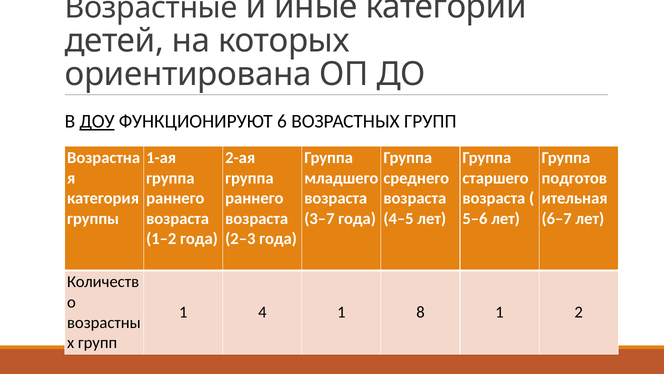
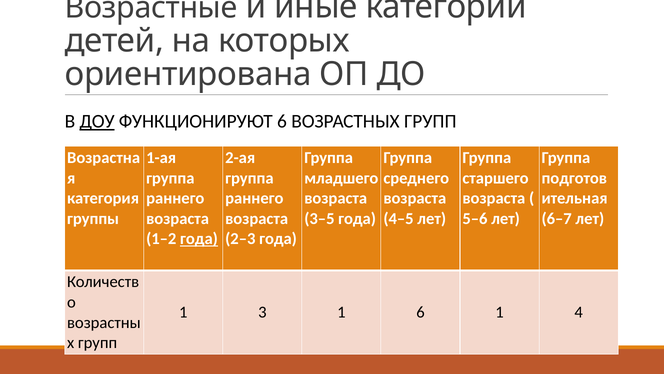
3–7: 3–7 -> 3–5 (319, 218)
года underline: none -> present (199, 239)
4: 4 -> 3 (262, 312)
1 8: 8 -> 6 (420, 312)
2: 2 -> 4 (579, 312)
